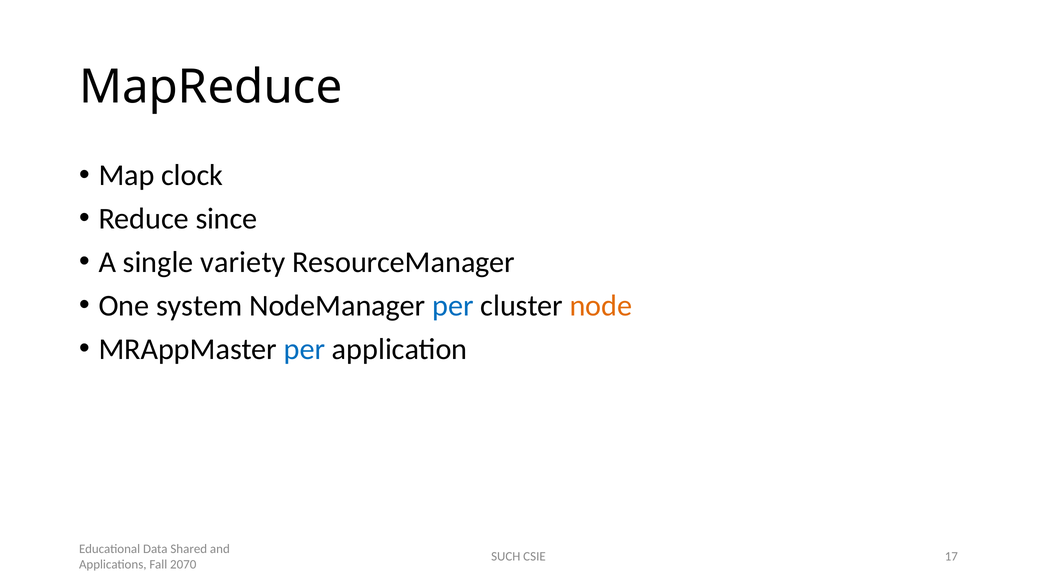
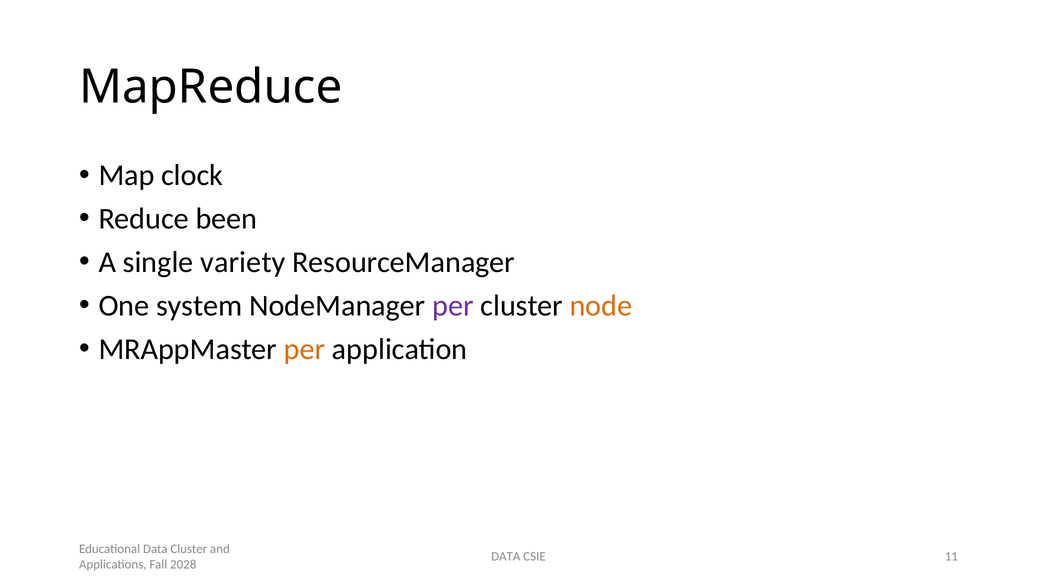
since: since -> been (226, 219)
per colour: blue -> purple (453, 306)
per colour: blue -> orange (304, 349)
Data Shared: Shared -> Cluster (189, 549)
SUCH: SUCH -> DATA (506, 557)
17: 17 -> 11 (951, 557)
2070: 2070 -> 2028 (183, 565)
